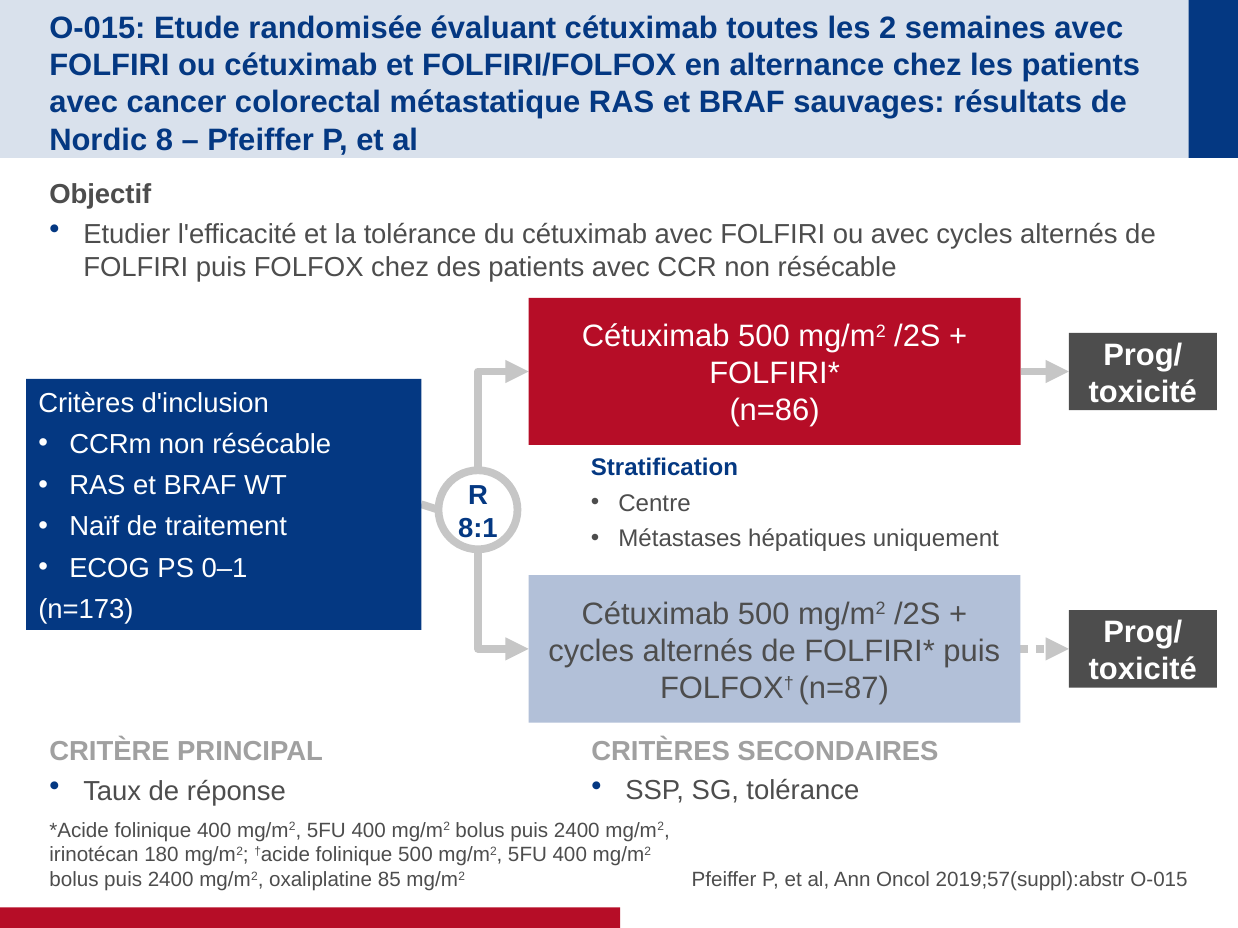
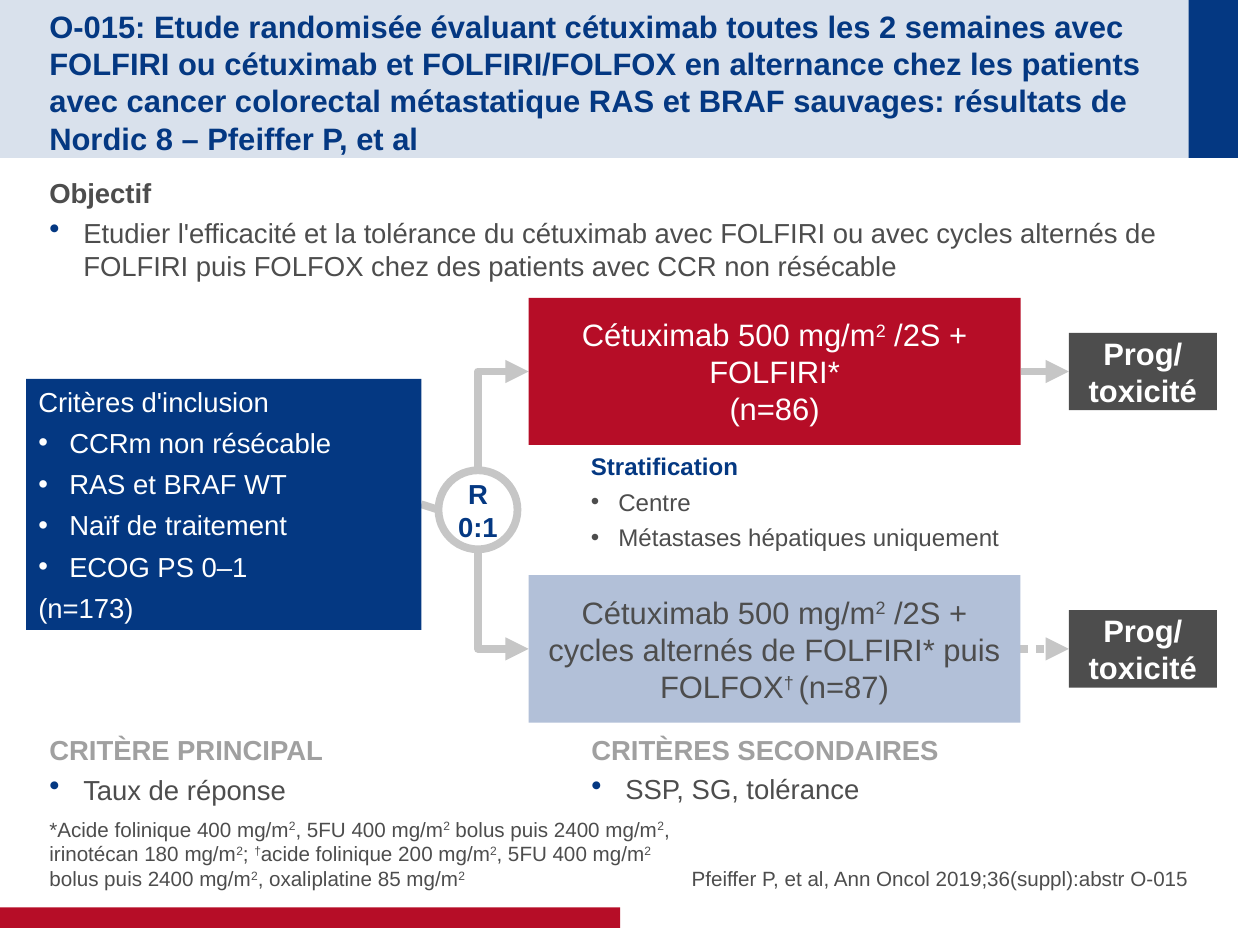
8:1: 8:1 -> 0:1 (478, 528)
folinique 500: 500 -> 200 (415, 856)
2019;57(suppl):abstr: 2019;57(suppl):abstr -> 2019;36(suppl):abstr (1030, 880)
